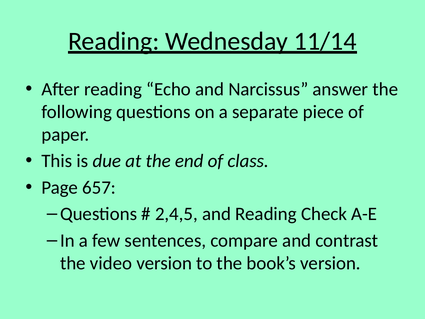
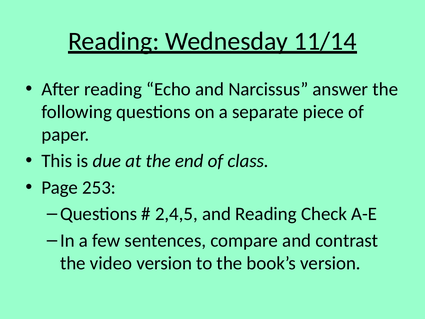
657: 657 -> 253 (99, 187)
